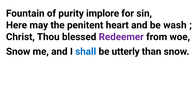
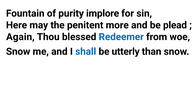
heart: heart -> more (117, 25)
wash: wash -> plead (175, 25)
Christ: Christ -> Again (20, 37)
Redeemer colour: purple -> blue (121, 37)
